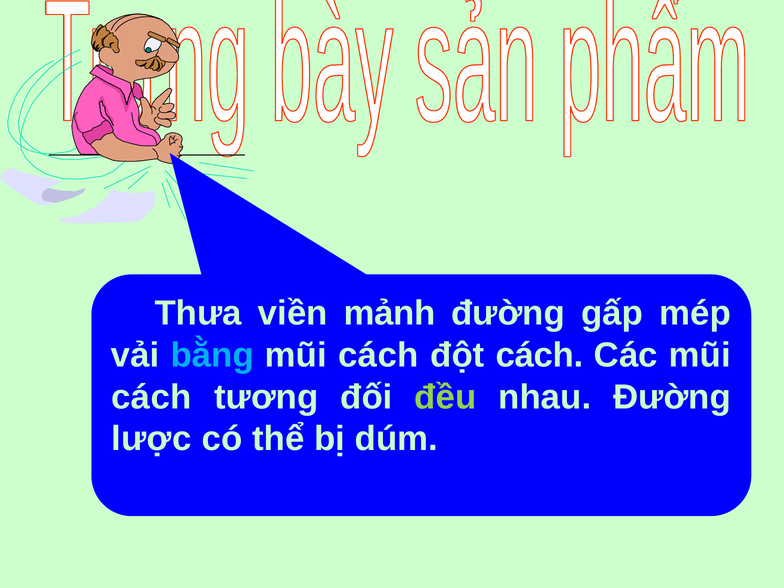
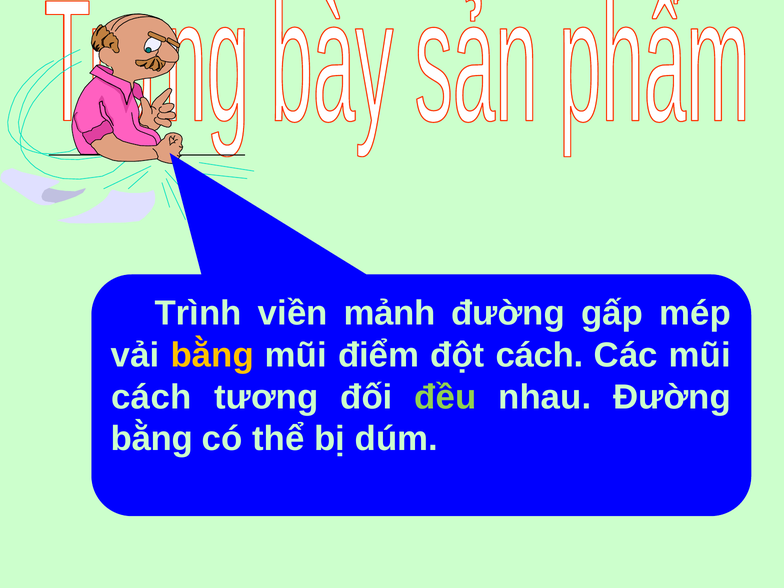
Thưa: Thưa -> Trình (198, 313)
bằng colour: light blue -> yellow (212, 355)
cách: cách -> điểm (379, 355)
lược: lược -> bằng (152, 439)
